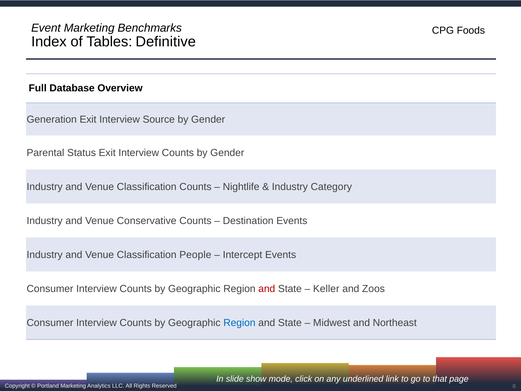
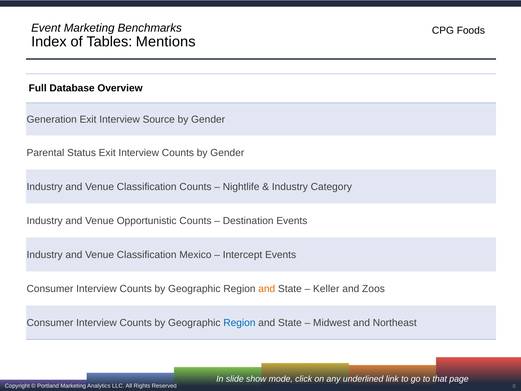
Definitive: Definitive -> Mentions (166, 42)
Conservative: Conservative -> Opportunistic (147, 221)
People: People -> Mexico (195, 255)
and colour: red -> orange (267, 289)
